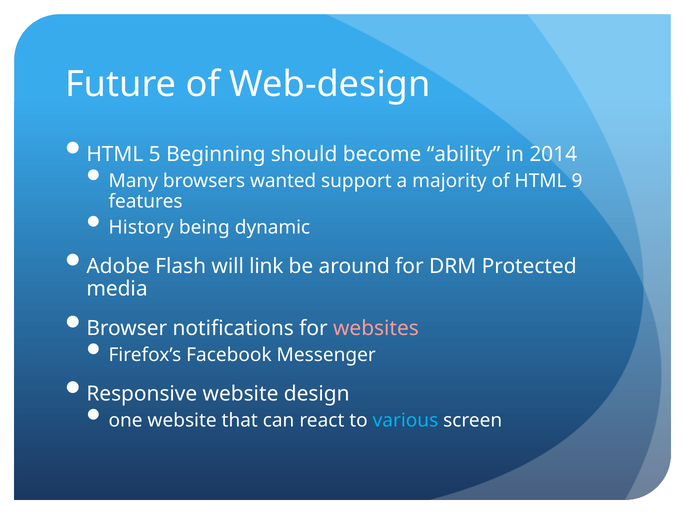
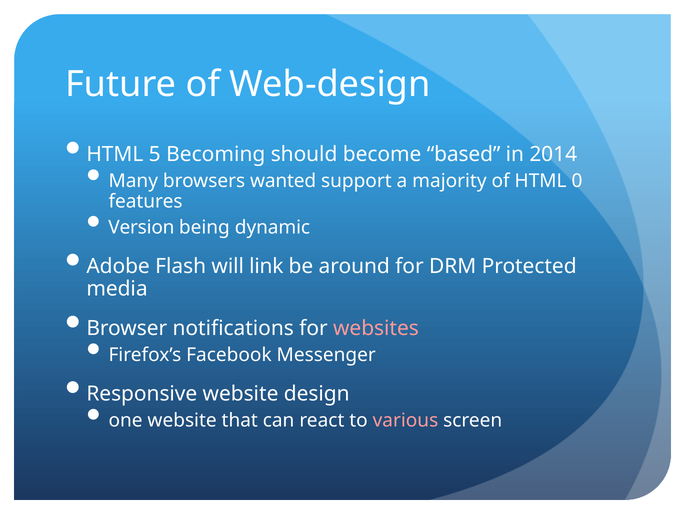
Beginning: Beginning -> Becoming (216, 154)
ability: ability -> based (464, 154)
9: 9 -> 0 (577, 181)
History: History -> Version (141, 227)
various colour: light blue -> pink (405, 420)
